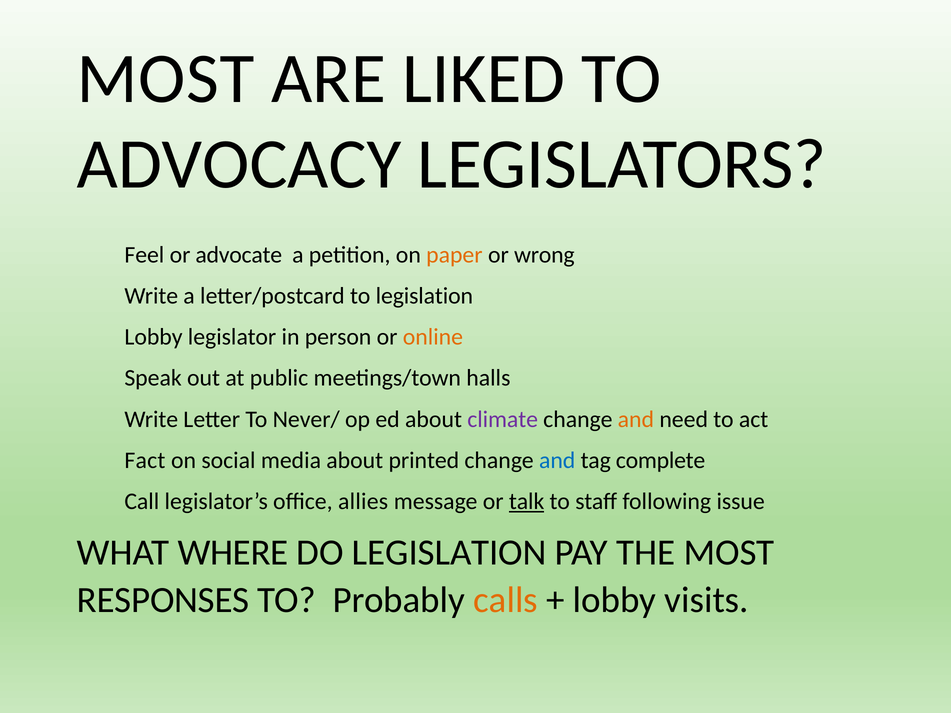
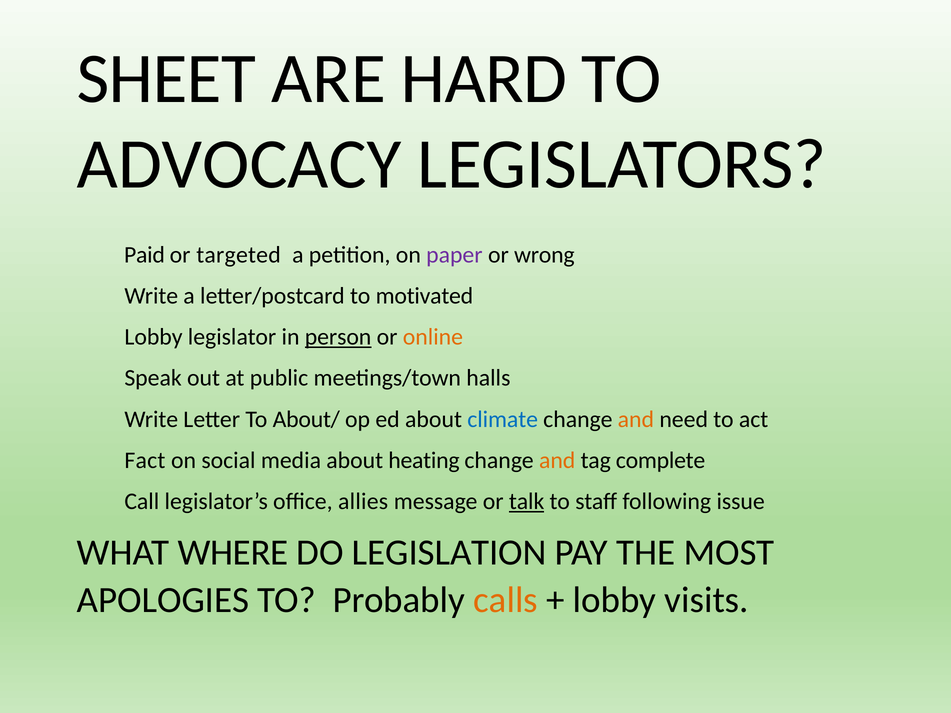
MOST: MOST -> SHEET (166, 79)
LIKED: LIKED -> HARD (484, 79)
Feel: Feel -> Paid (144, 255)
advocate: advocate -> targeted (239, 255)
paper colour: orange -> purple (454, 255)
to legislation: legislation -> motivated (424, 296)
person underline: none -> present (338, 337)
Never/: Never/ -> About/ (306, 419)
climate colour: purple -> blue (503, 419)
printed: printed -> heating (424, 460)
and colour: blue -> orange (557, 460)
RESPONSES: RESPONSES -> APOLOGIES (163, 600)
